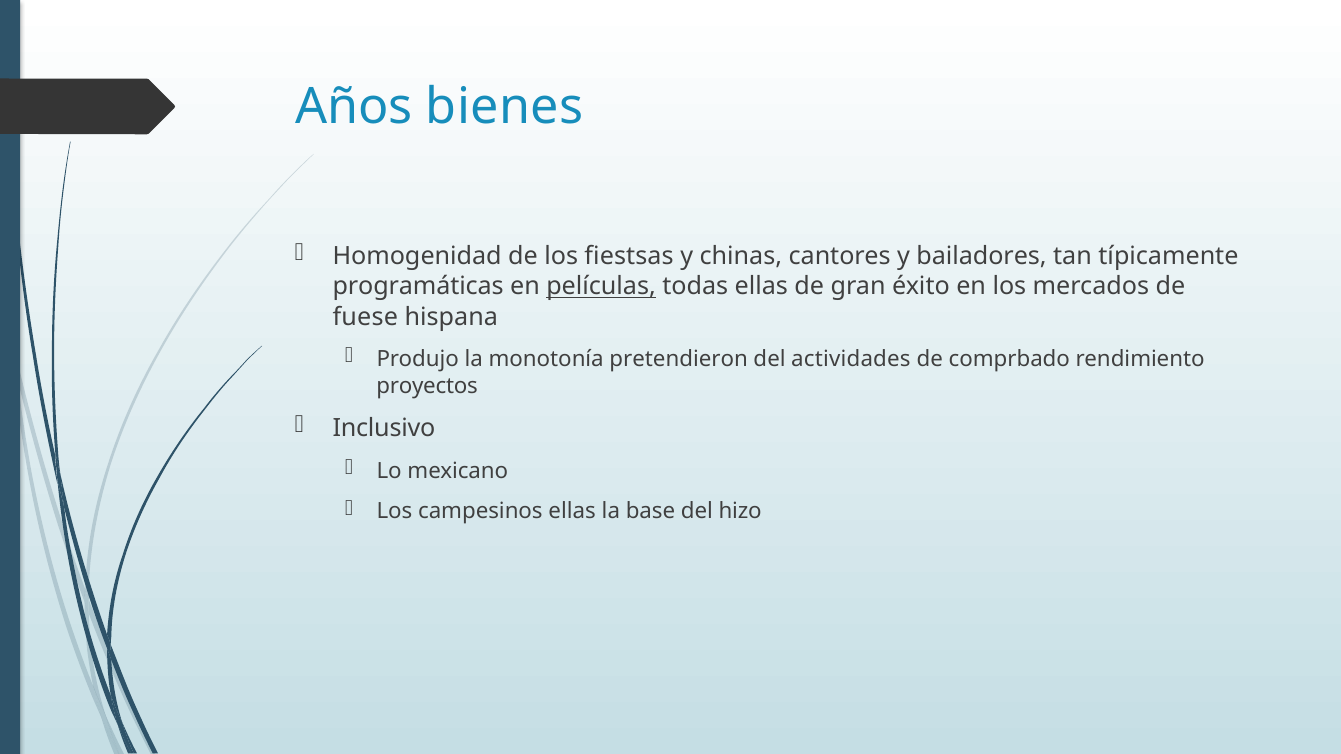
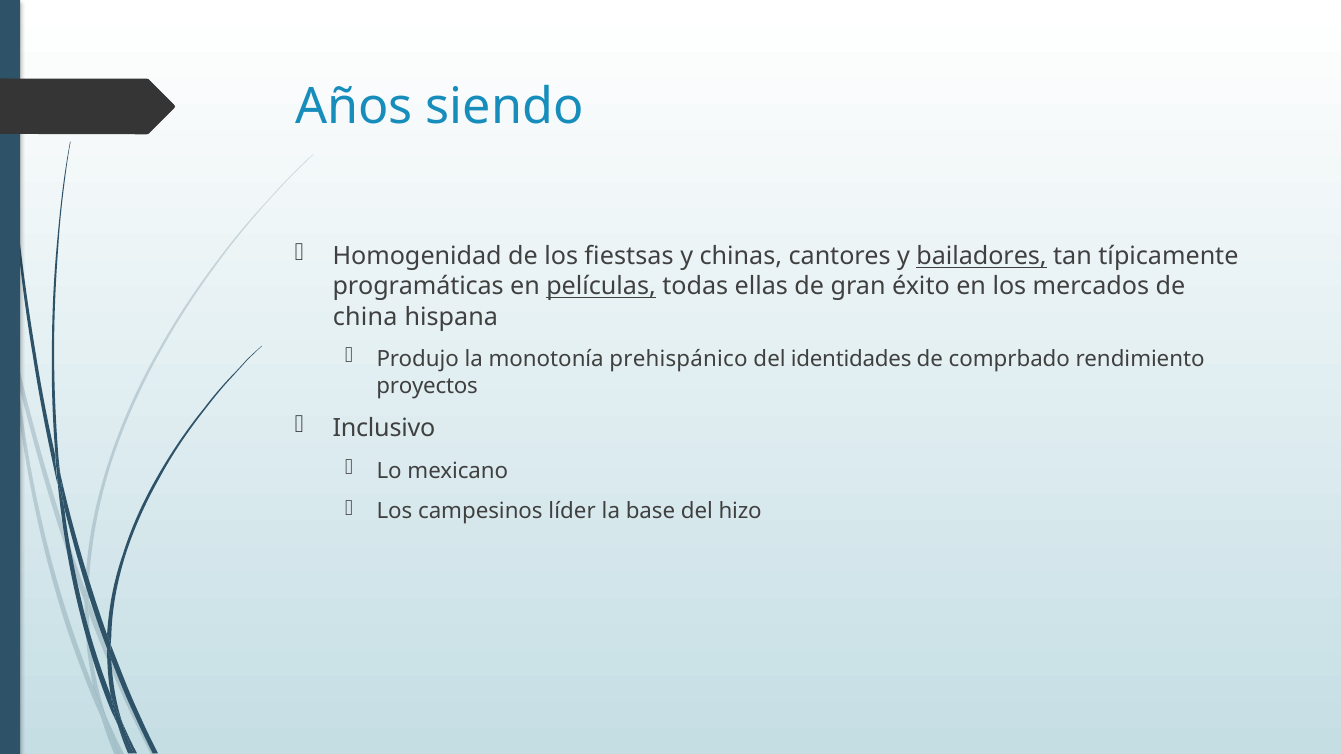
bienes: bienes -> siendo (505, 107)
bailadores underline: none -> present (982, 257)
fuese: fuese -> china (365, 317)
pretendieron: pretendieron -> prehispánico (679, 359)
actividades: actividades -> identidades (851, 359)
campesinos ellas: ellas -> líder (572, 512)
